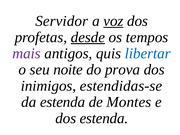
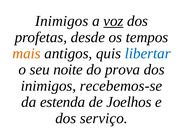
Servidor: Servidor -> Inimigos (62, 21)
desde underline: present -> none (88, 37)
mais colour: purple -> orange (27, 53)
estendidas-se: estendidas-se -> recebemos-se (121, 86)
Montes: Montes -> Joelhos (129, 102)
dos estenda: estenda -> serviço (104, 118)
